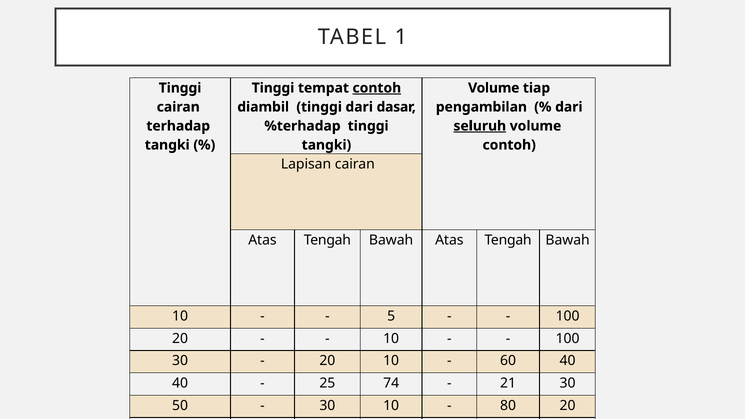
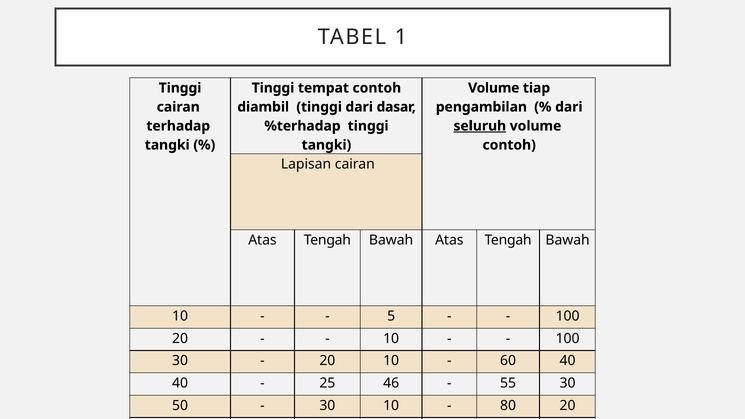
contoh underline: present -> none (377, 88)
74: 74 -> 46 (391, 383)
21: 21 -> 55 (508, 383)
